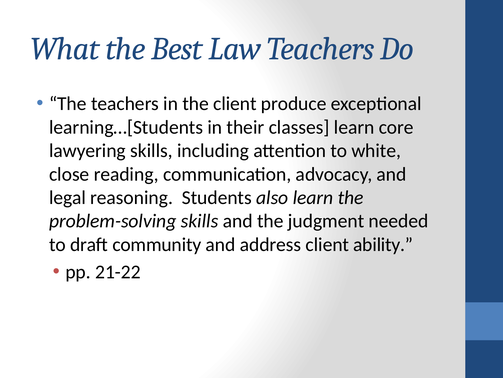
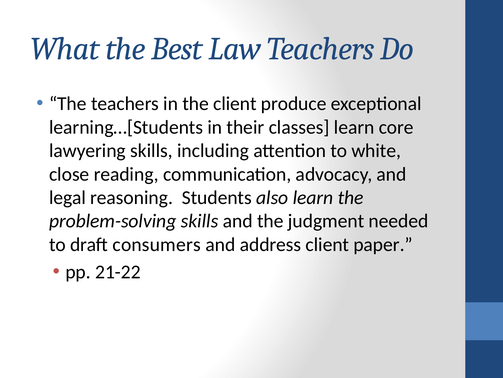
community: community -> consumers (157, 244)
ability: ability -> paper (383, 244)
